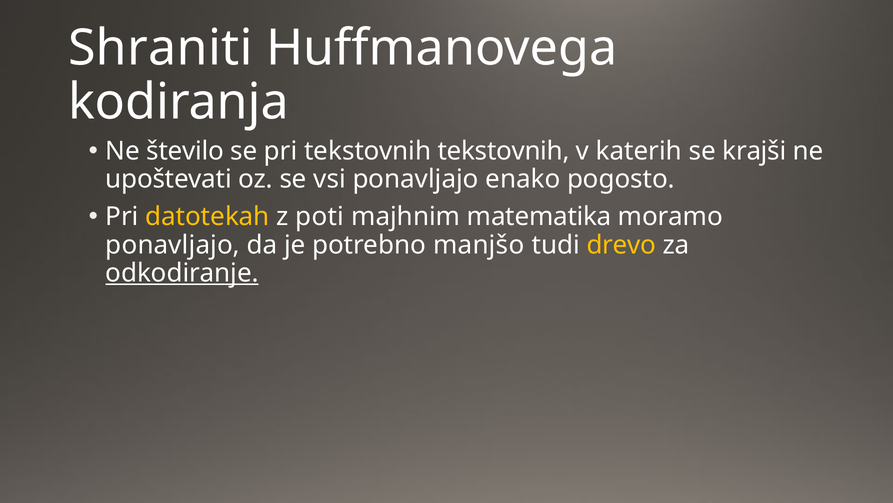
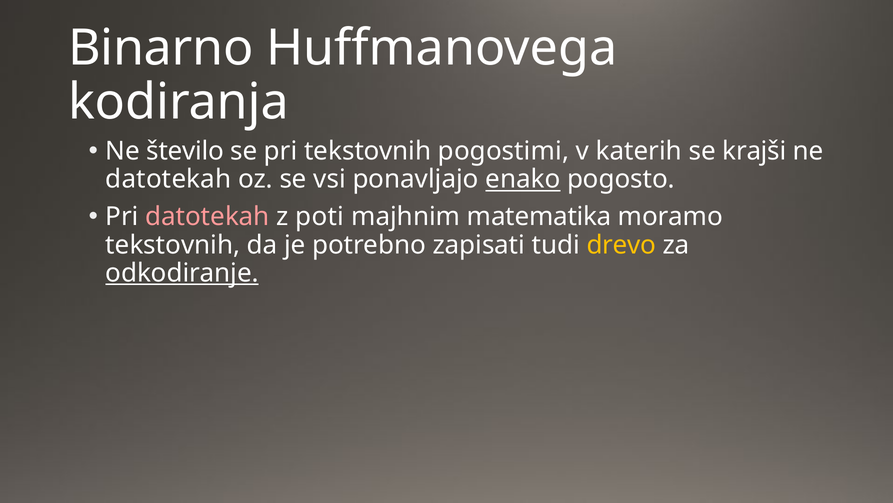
Shraniti: Shraniti -> Binarno (161, 48)
tekstovnih tekstovnih: tekstovnih -> pogostimi (503, 151)
upoštevati: upoštevati -> datotekah (168, 179)
enako underline: none -> present (523, 179)
datotekah colour: yellow -> pink (207, 217)
ponavljajo: ponavljajo -> tekstovnih (173, 245)
manjšo: manjšo -> zapisati (479, 245)
